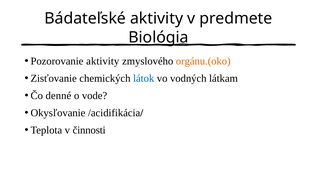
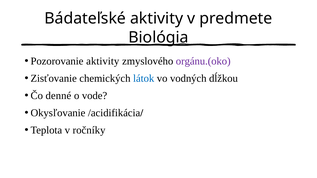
orgánu.(oko colour: orange -> purple (203, 61)
látkam: látkam -> dĺžkou (223, 79)
činnosti: činnosti -> ročníky (89, 130)
